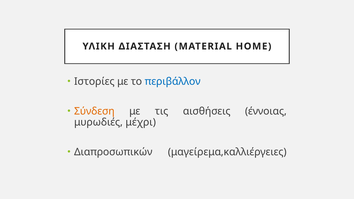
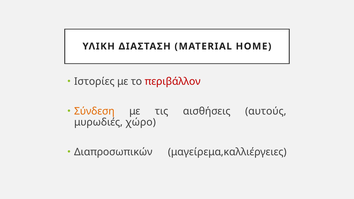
περιβάλλον colour: blue -> red (173, 82)
έννοιας: έννοιας -> αυτούς (266, 111)
μέχρι: μέχρι -> χώρο (141, 122)
